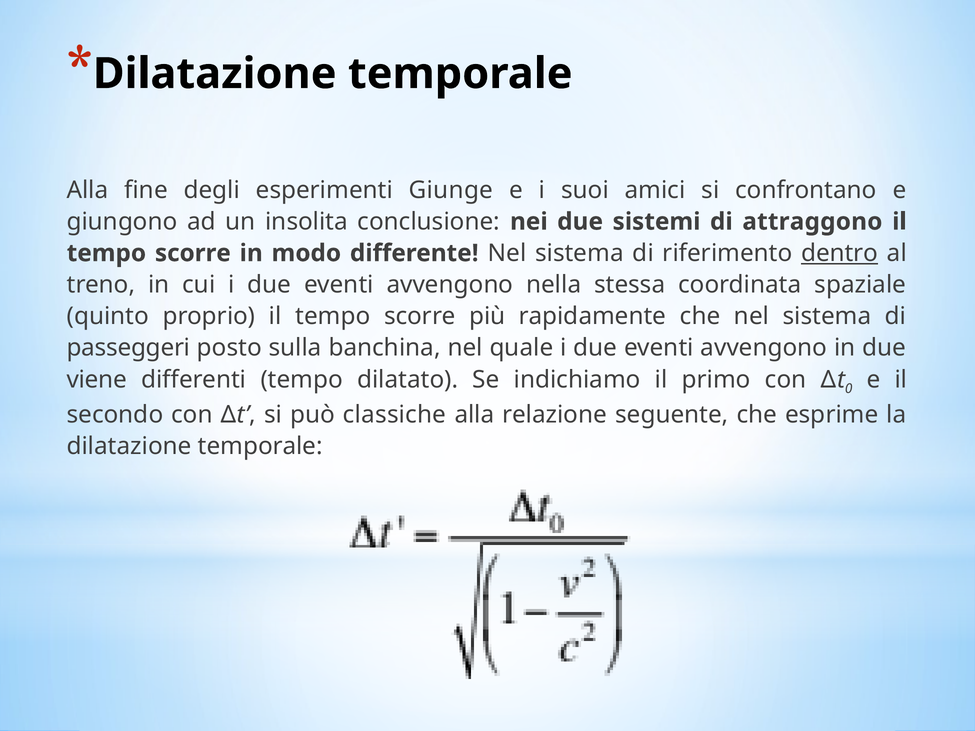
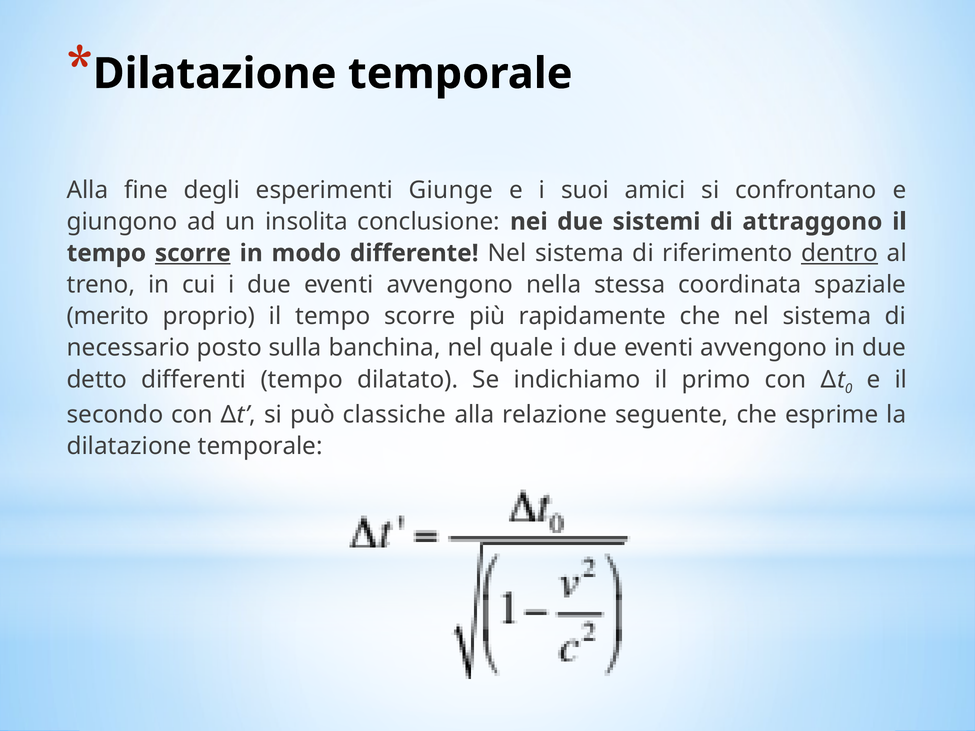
scorre underline: none -> present (193, 253)
quinto: quinto -> merito (108, 316)
passeggeri: passeggeri -> necessario (128, 348)
viene: viene -> detto (97, 380)
